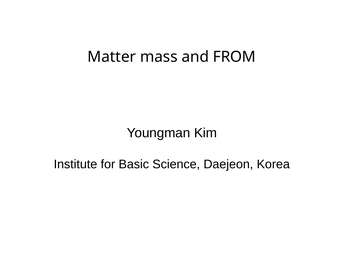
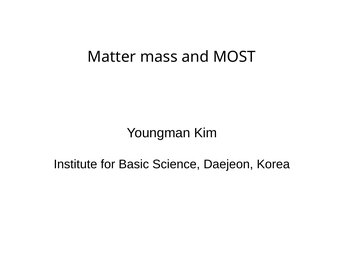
FROM: FROM -> MOST (234, 57)
